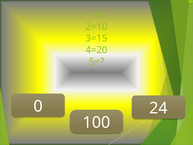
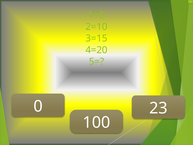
24: 24 -> 23 (158, 108)
